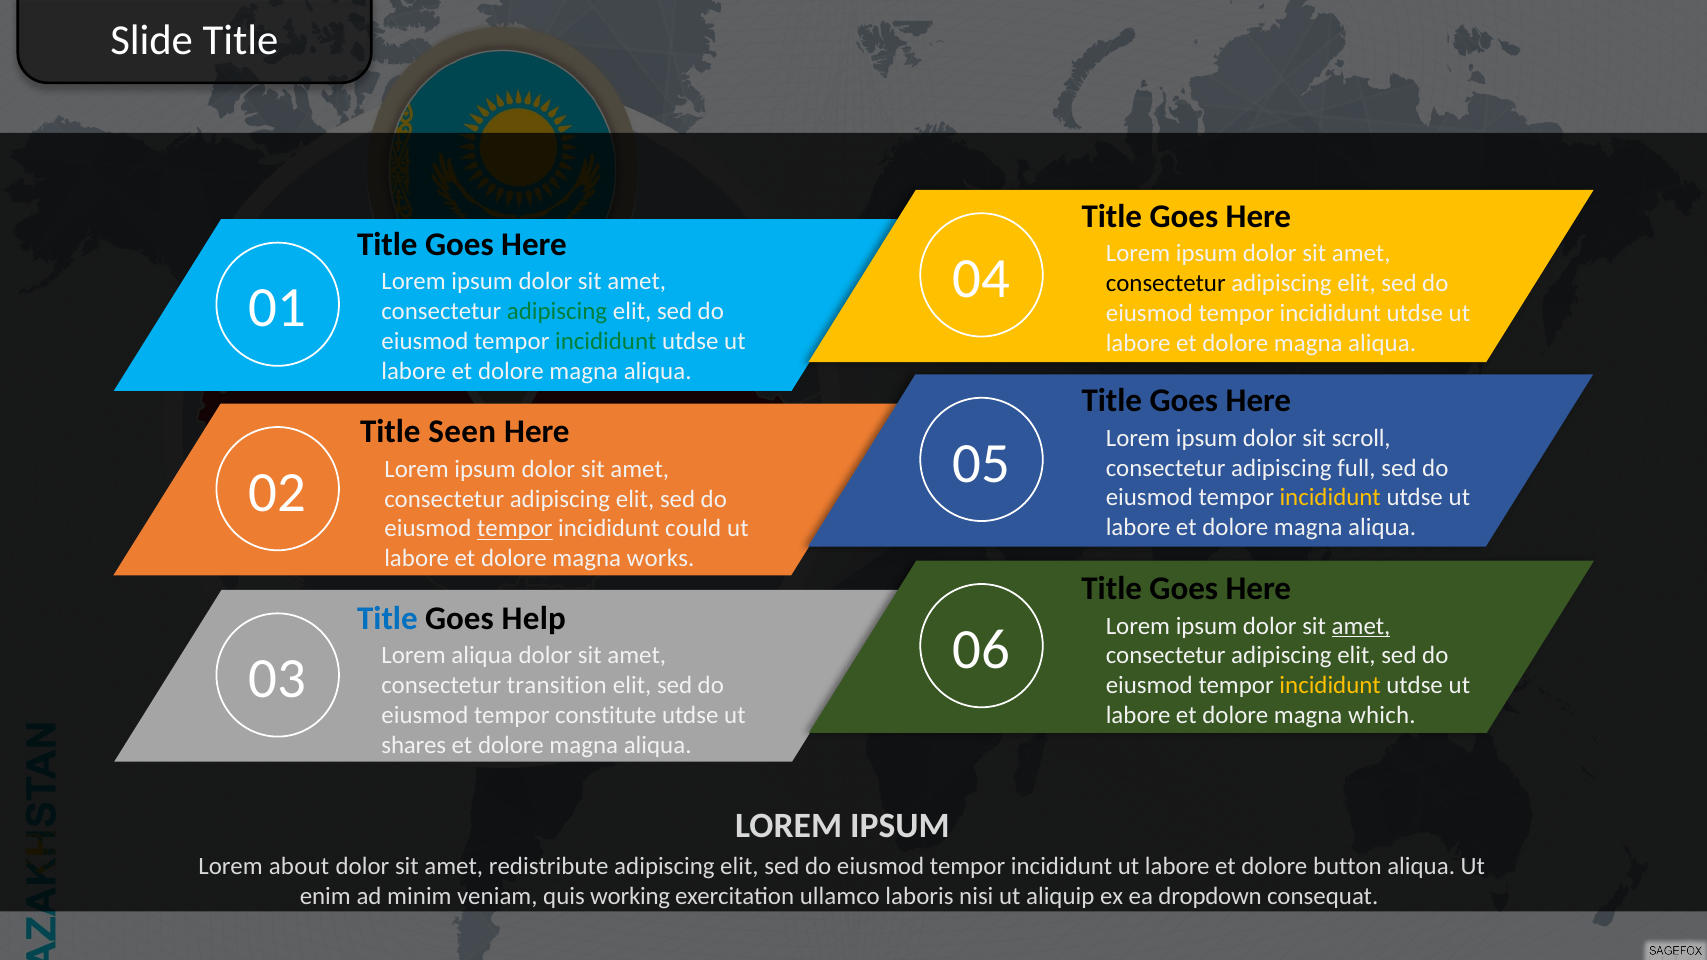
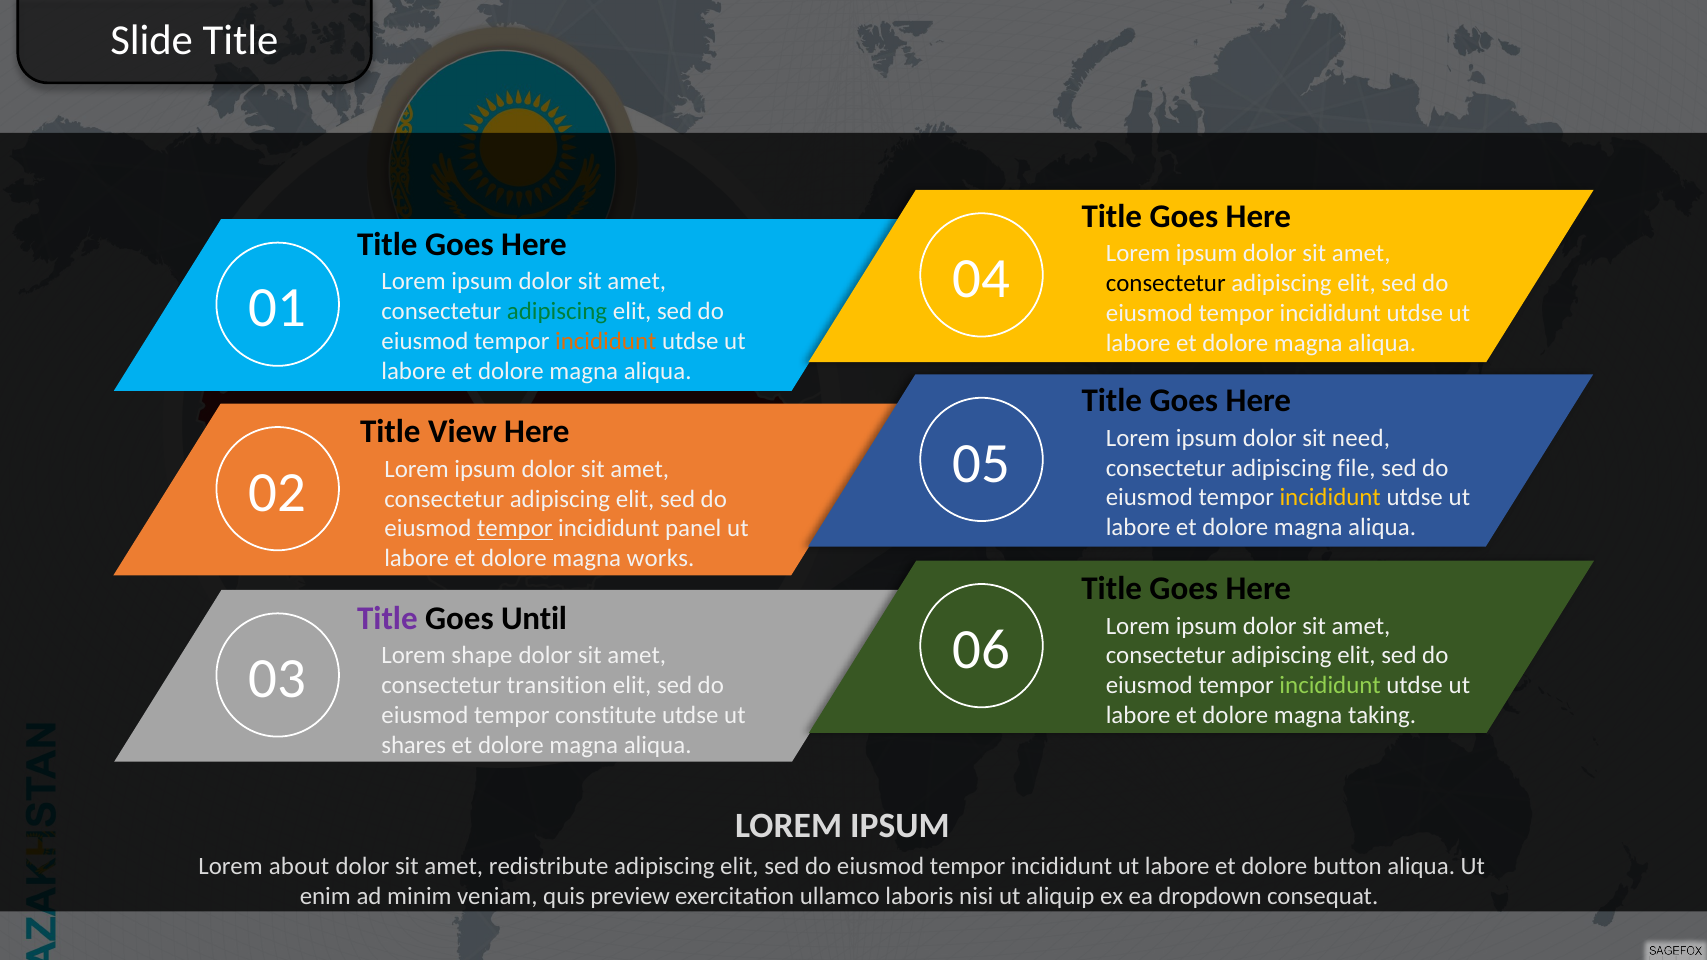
incididunt colour: green -> orange (606, 341)
Seen: Seen -> View (462, 432)
scroll: scroll -> need (1361, 438)
full: full -> file (1356, 468)
could: could -> panel (693, 529)
Title colour: blue -> purple (387, 618)
Help: Help -> Until (534, 618)
amet underline: present -> none (1361, 626)
Lorem aliqua: aliqua -> shape (482, 655)
incididunt colour: yellow -> light green (1330, 686)
which: which -> taking (1382, 716)
working: working -> preview (630, 896)
